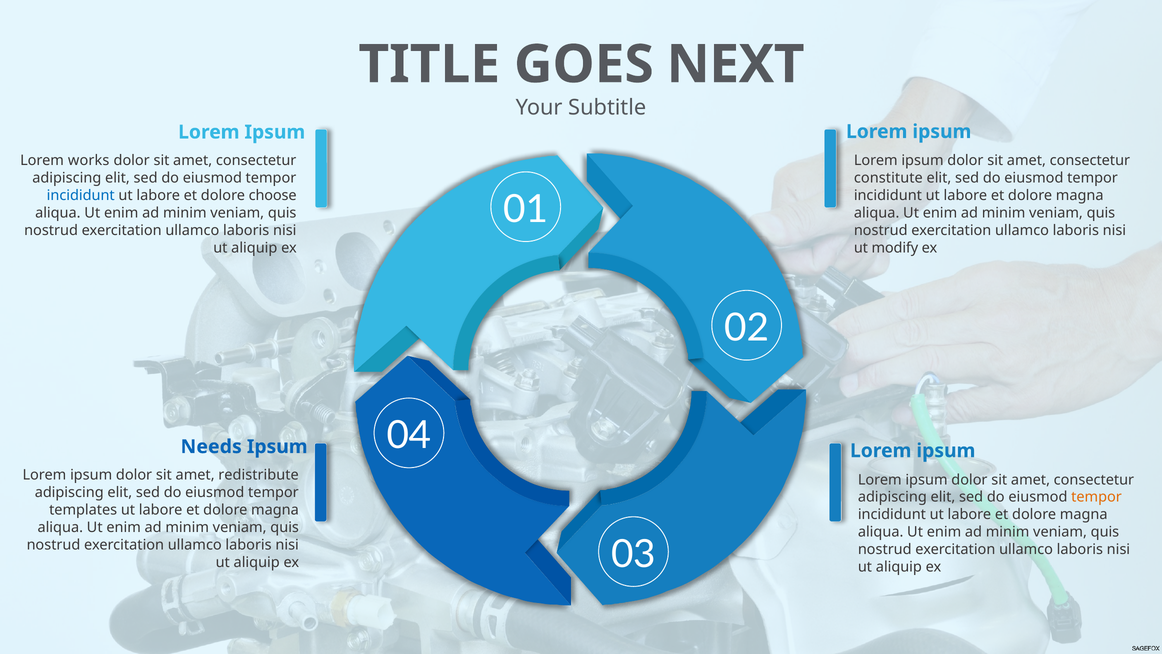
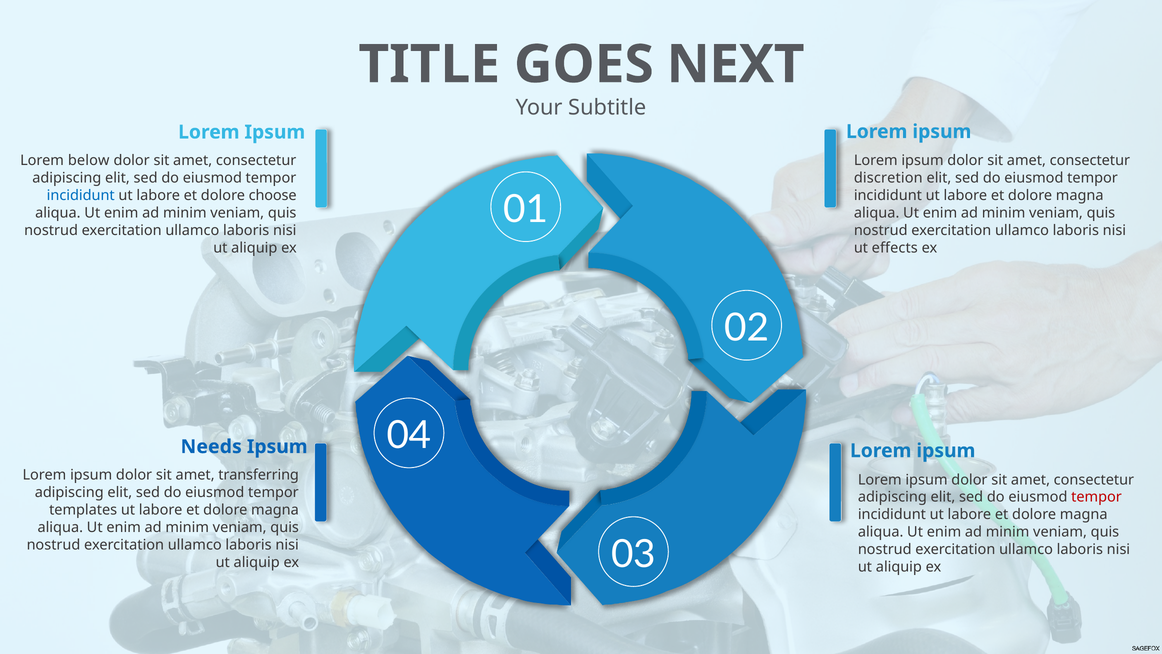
works: works -> below (89, 160)
constitute: constitute -> discretion (888, 178)
modify: modify -> effects (895, 248)
redistribute: redistribute -> transferring (259, 475)
tempor colour: orange -> red (1097, 497)
